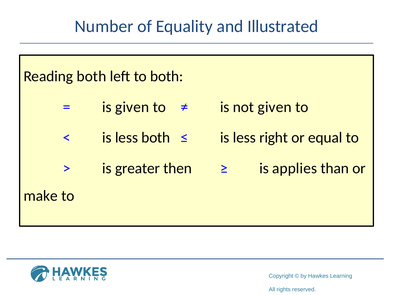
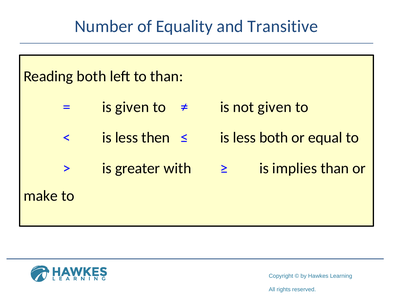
Illustrated: Illustrated -> Transitive (283, 26)
to both: both -> than (167, 76)
less both: both -> then (156, 138)
less right: right -> both (274, 138)
then: then -> with (178, 168)
applies: applies -> implies (295, 168)
